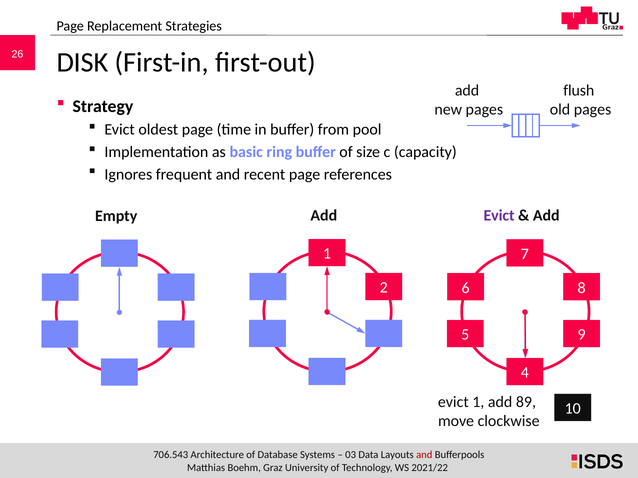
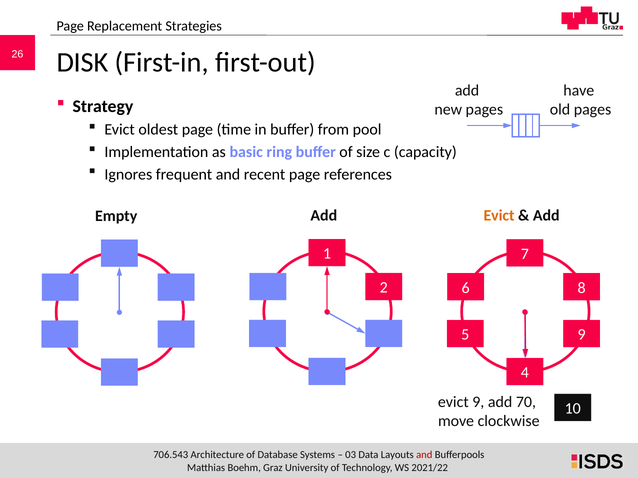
flush: flush -> have (579, 90)
Evict colour: purple -> orange (499, 216)
evict 1: 1 -> 9 (478, 403)
89: 89 -> 70 (526, 403)
